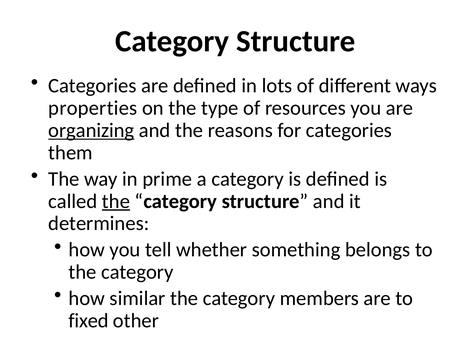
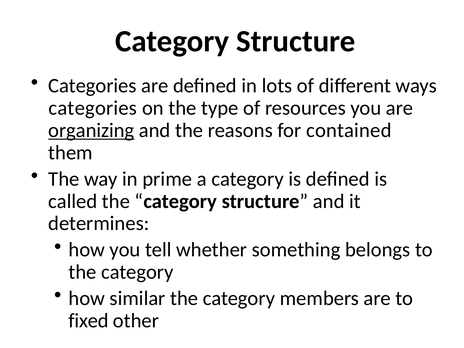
properties: properties -> categories (93, 108)
for categories: categories -> contained (349, 130)
the underline: present -> none (116, 201)
